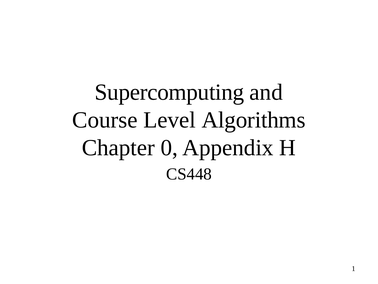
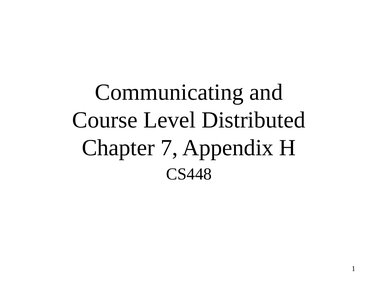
Supercomputing: Supercomputing -> Communicating (169, 92)
Algorithms: Algorithms -> Distributed (253, 120)
0: 0 -> 7 (169, 147)
